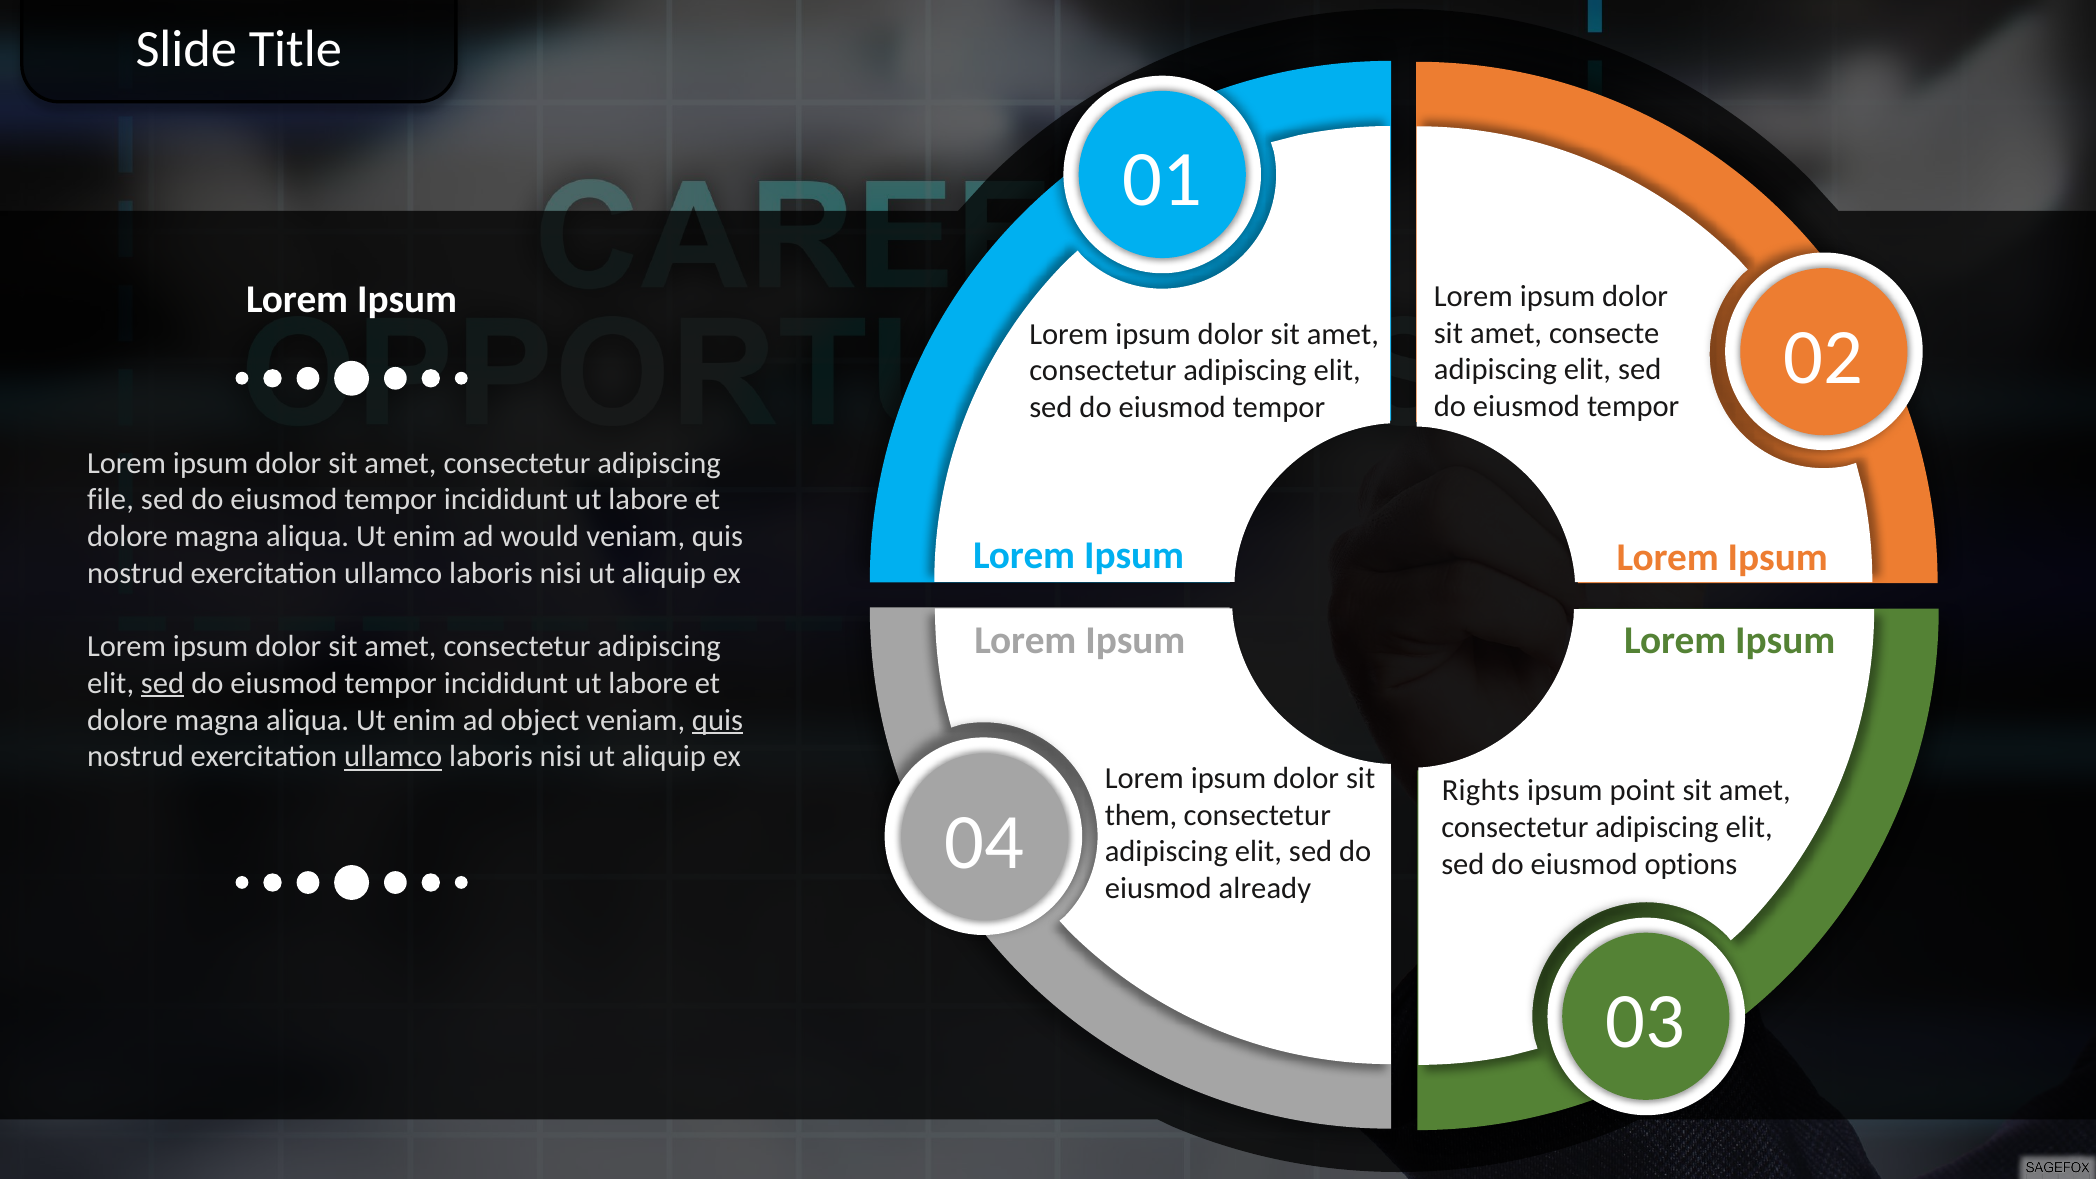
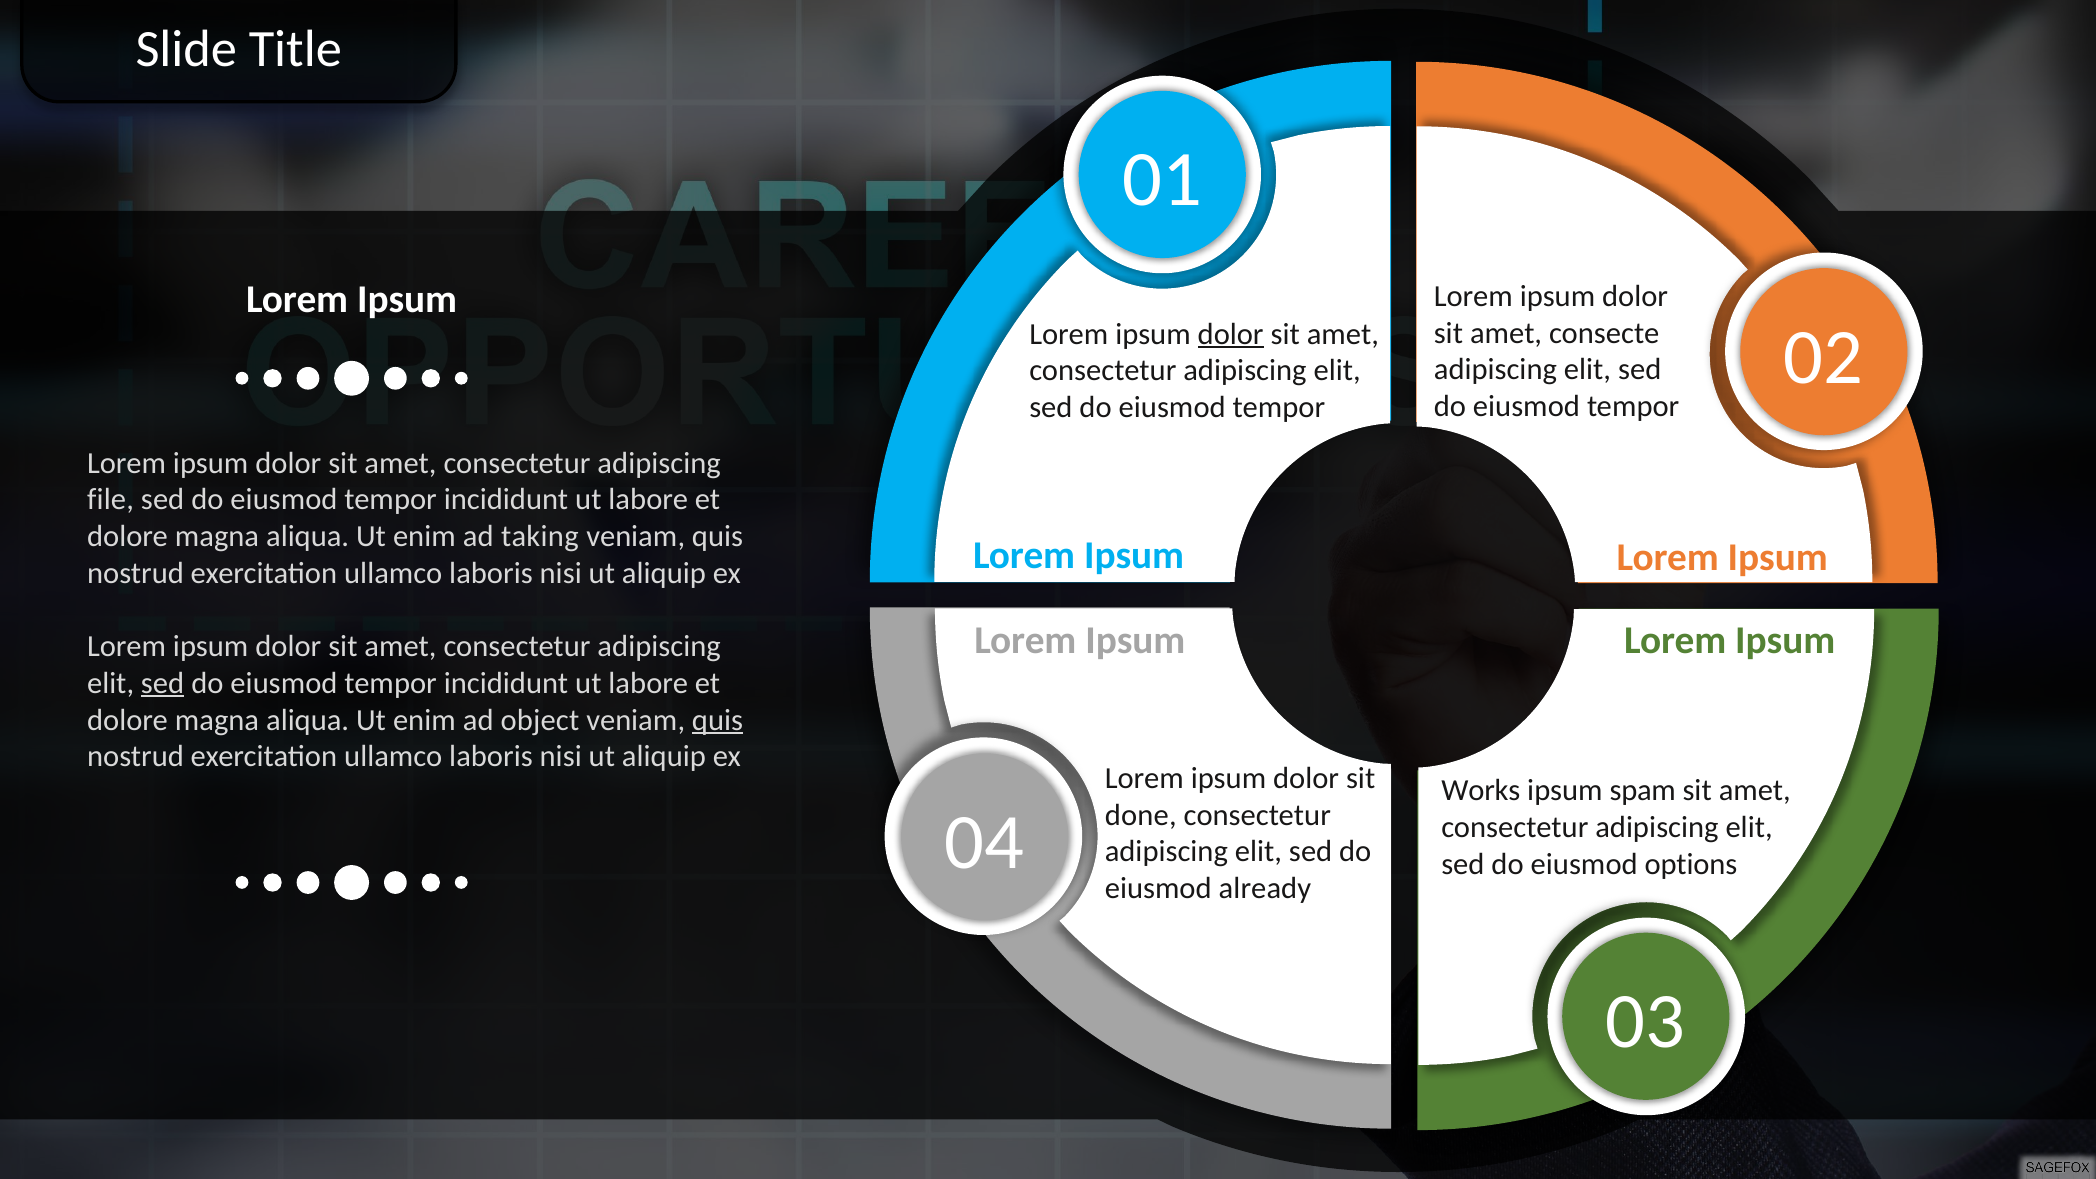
dolor underline: none -> present (1231, 334)
would: would -> taking (540, 536)
ullamco underline: present -> none (393, 757)
Rights: Rights -> Works (1481, 791)
point: point -> spam (1643, 791)
them: them -> done (1141, 815)
